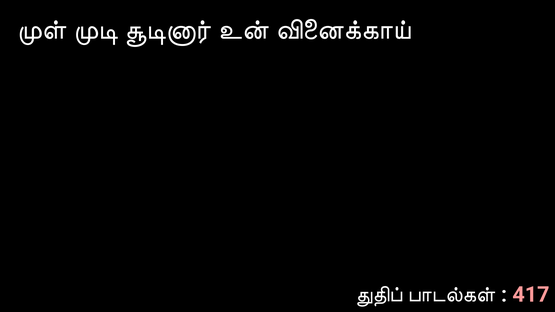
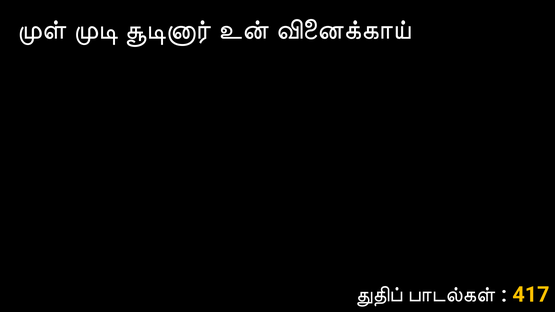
417 colour: pink -> yellow (531, 295)
